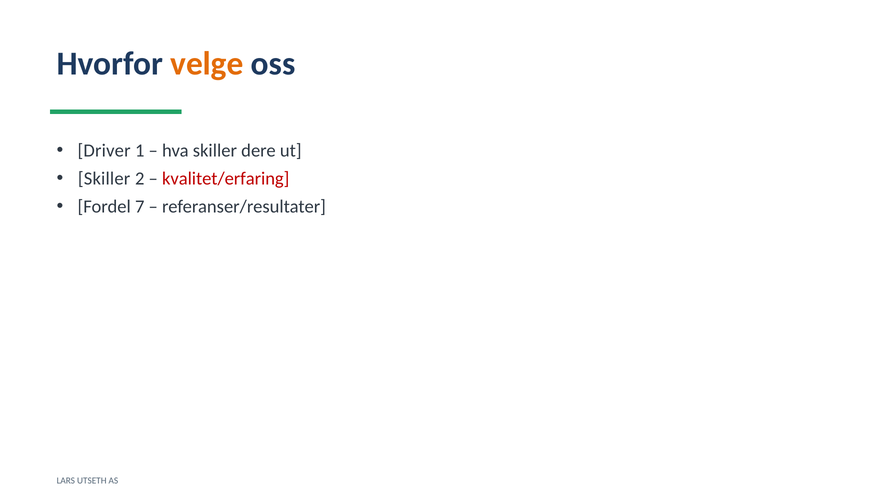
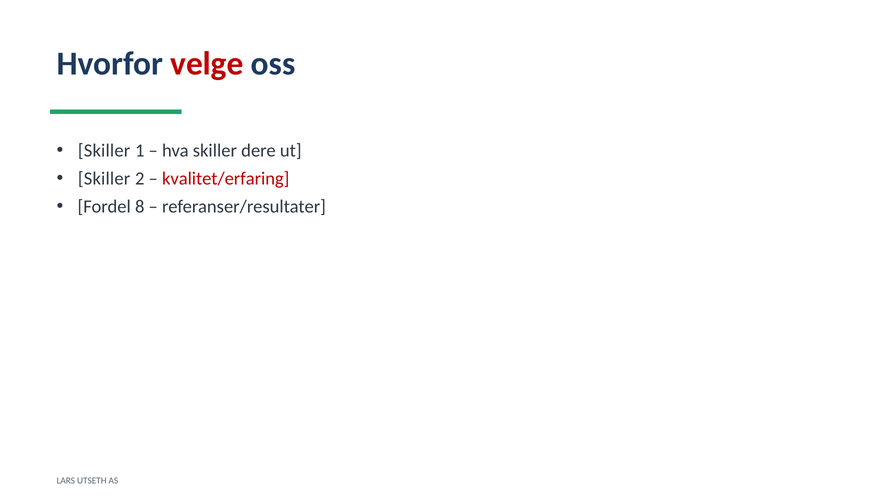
velge colour: orange -> red (207, 64)
Driver: Driver -> Skiller (104, 151)
7: 7 -> 8 (140, 207)
